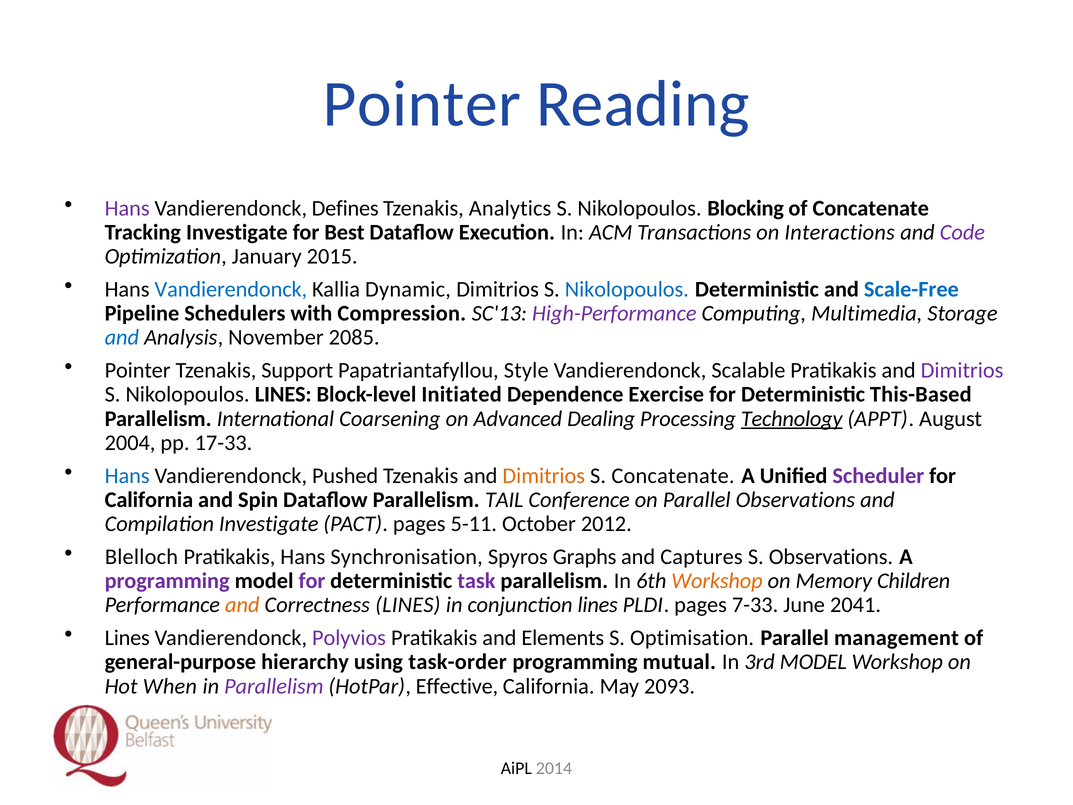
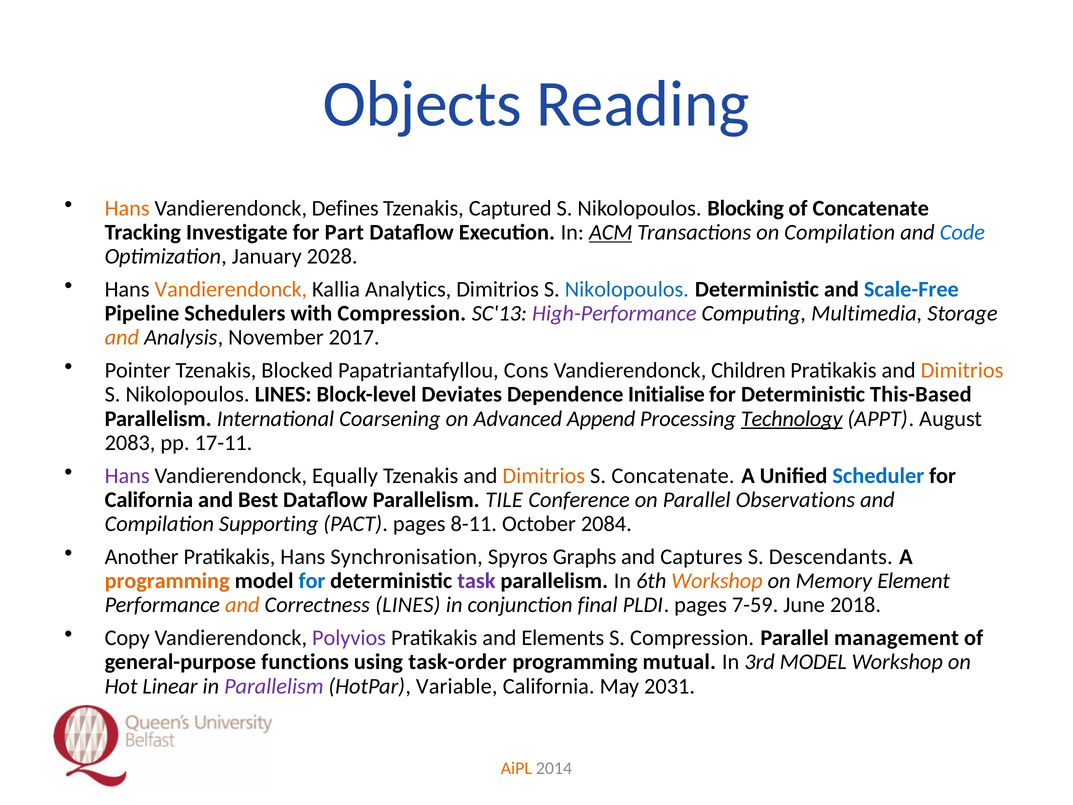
Pointer: Pointer -> Objects (422, 104)
Hans colour: purple -> orange (127, 208)
Analytics: Analytics -> Captured (510, 208)
Best: Best -> Part (344, 232)
ACM underline: none -> present (611, 232)
on Interactions: Interactions -> Compilation (840, 232)
Code colour: purple -> blue (962, 232)
2015: 2015 -> 2028 (332, 256)
Vandierendonck colour: blue -> orange (231, 289)
Dynamic: Dynamic -> Analytics (408, 289)
and colour: blue -> orange (122, 338)
2085: 2085 -> 2017 (354, 338)
Support: Support -> Blocked (297, 370)
Style: Style -> Cons (526, 370)
Scalable: Scalable -> Children (749, 370)
Dimitrios colour: purple -> orange (962, 370)
Initiated: Initiated -> Deviates (462, 394)
Exercise: Exercise -> Initialise (666, 394)
Dealing: Dealing -> Append (601, 419)
2004: 2004 -> 2083 (130, 443)
17-33: 17-33 -> 17-11 (224, 443)
Hans colour: blue -> purple (127, 475)
Pushed: Pushed -> Equally (345, 475)
Scheduler colour: purple -> blue (878, 475)
Spin: Spin -> Best (258, 500)
TAIL: TAIL -> TILE (504, 500)
Compilation Investigate: Investigate -> Supporting (269, 524)
5-11: 5-11 -> 8-11 (474, 524)
2012: 2012 -> 2084 (606, 524)
Blelloch: Blelloch -> Another (142, 557)
S Observations: Observations -> Descendants (831, 557)
programming colour: purple -> orange (167, 581)
for colour: purple -> blue (312, 581)
Children: Children -> Element (914, 581)
conjunction lines: lines -> final (598, 605)
7-33: 7-33 -> 7-59 (755, 605)
2041: 2041 -> 2018 (856, 605)
Lines: Lines -> Copy (127, 638)
S Optimisation: Optimisation -> Compression (692, 638)
hierarchy: hierarchy -> functions (305, 662)
When: When -> Linear (170, 686)
Effective: Effective -> Variable (457, 686)
2093: 2093 -> 2031 (670, 686)
AiPL colour: black -> orange (516, 768)
